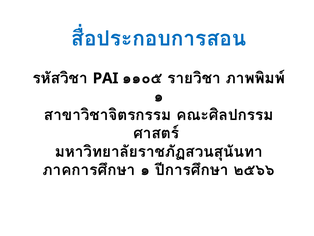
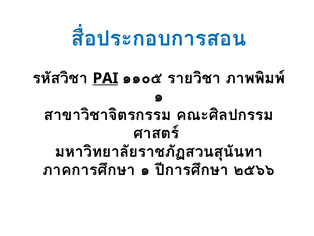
PAI underline: none -> present (106, 78)
